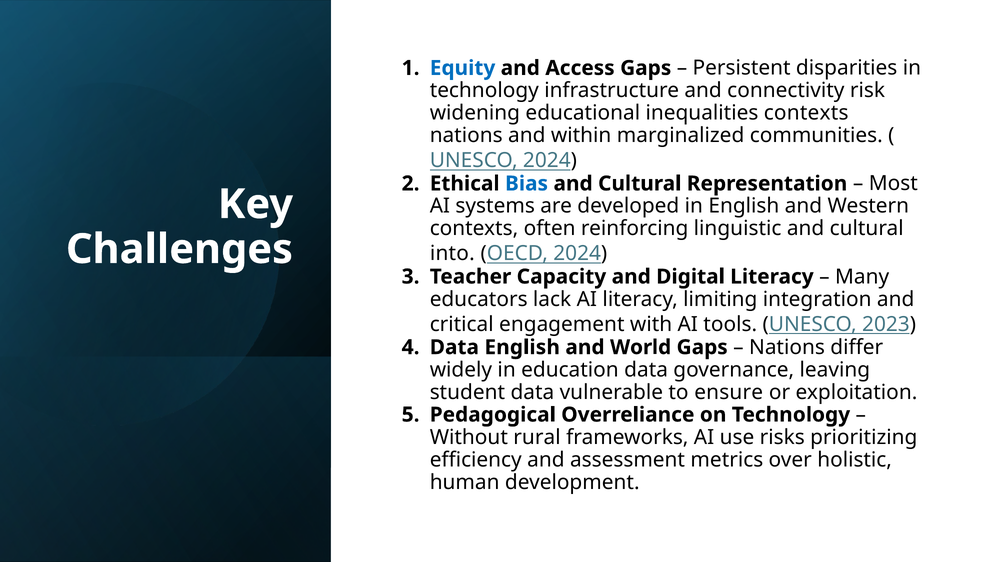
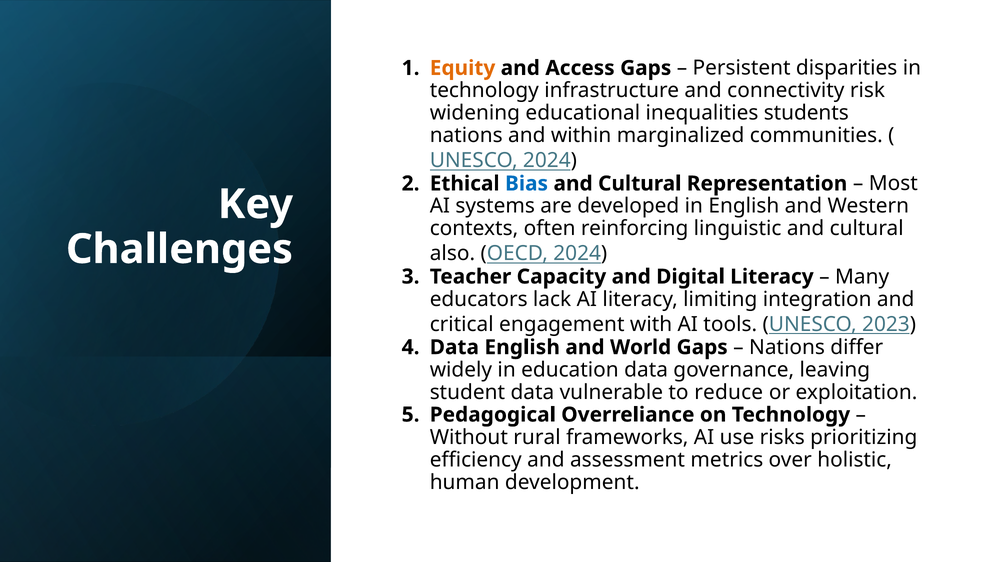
Equity colour: blue -> orange (463, 68)
inequalities contexts: contexts -> students (806, 113)
into: into -> also (452, 254)
ensure: ensure -> reduce (729, 392)
